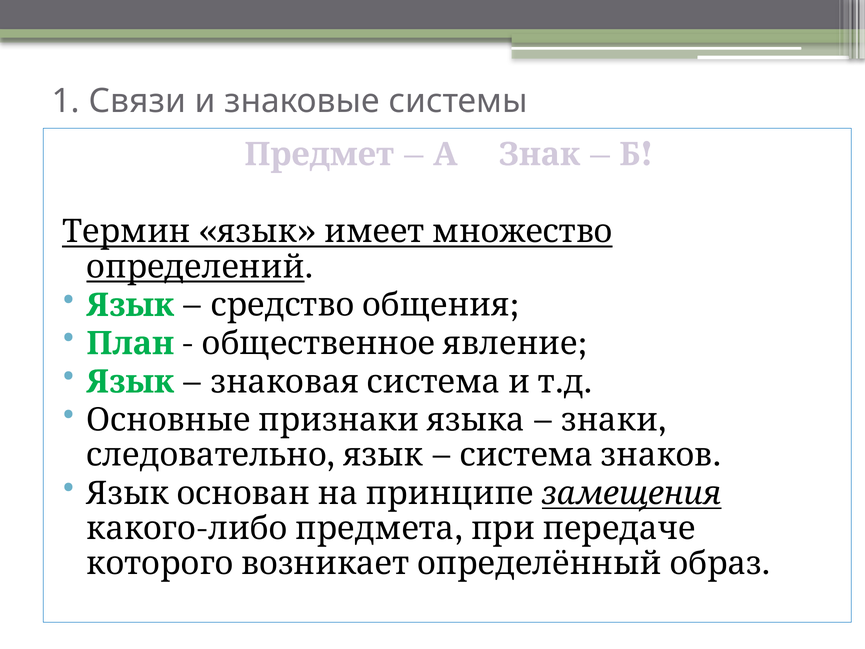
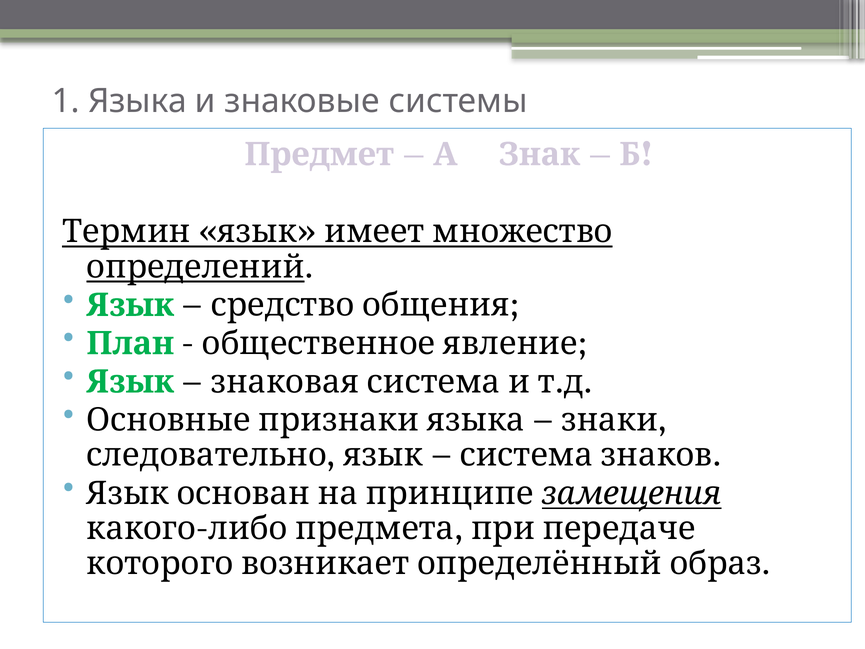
Связи: Связи -> Языка (138, 101)
